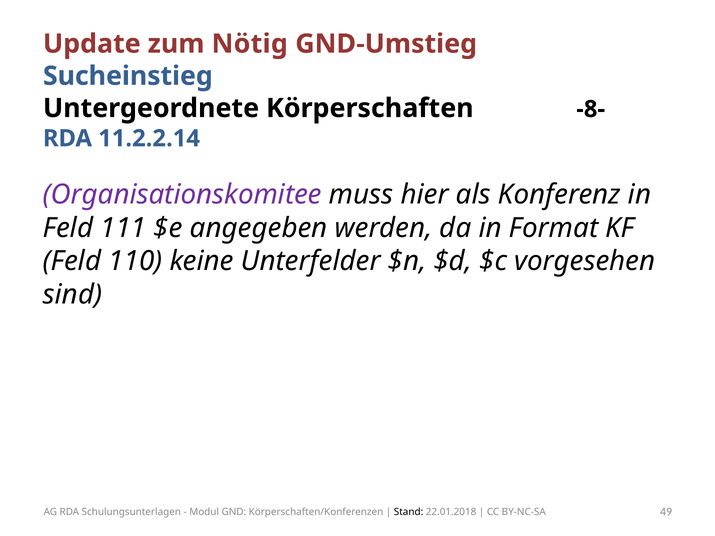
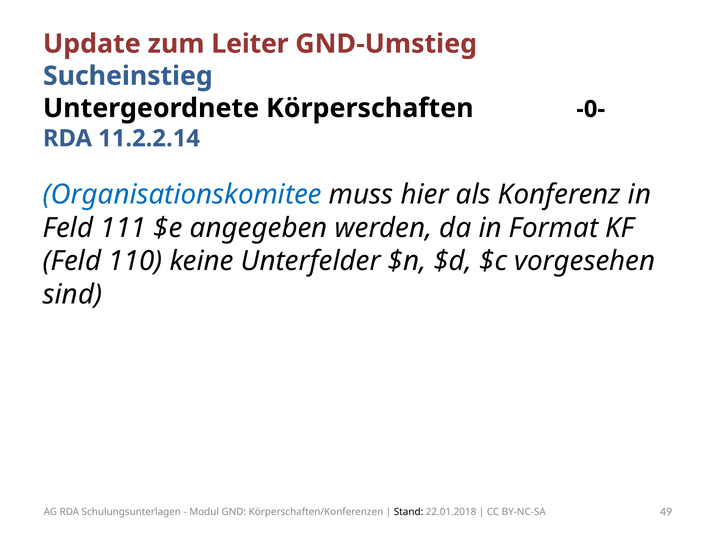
Nötig: Nötig -> Leiter (250, 44)
-8-: -8- -> -0- (591, 109)
Organisationskomitee colour: purple -> blue (182, 195)
